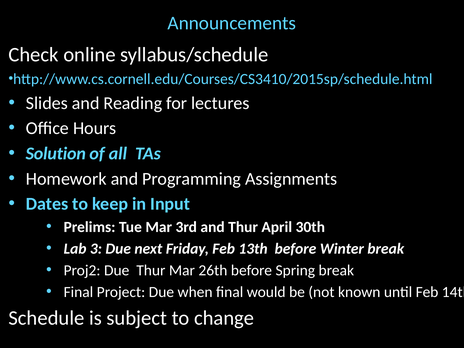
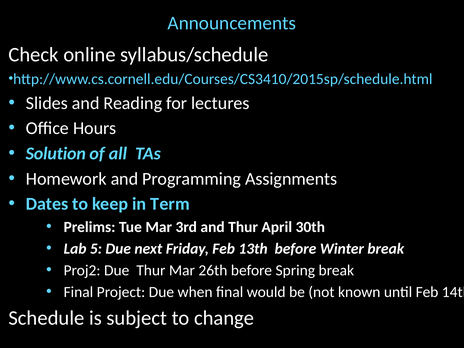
Input: Input -> Term (170, 204)
3: 3 -> 5 (96, 249)
